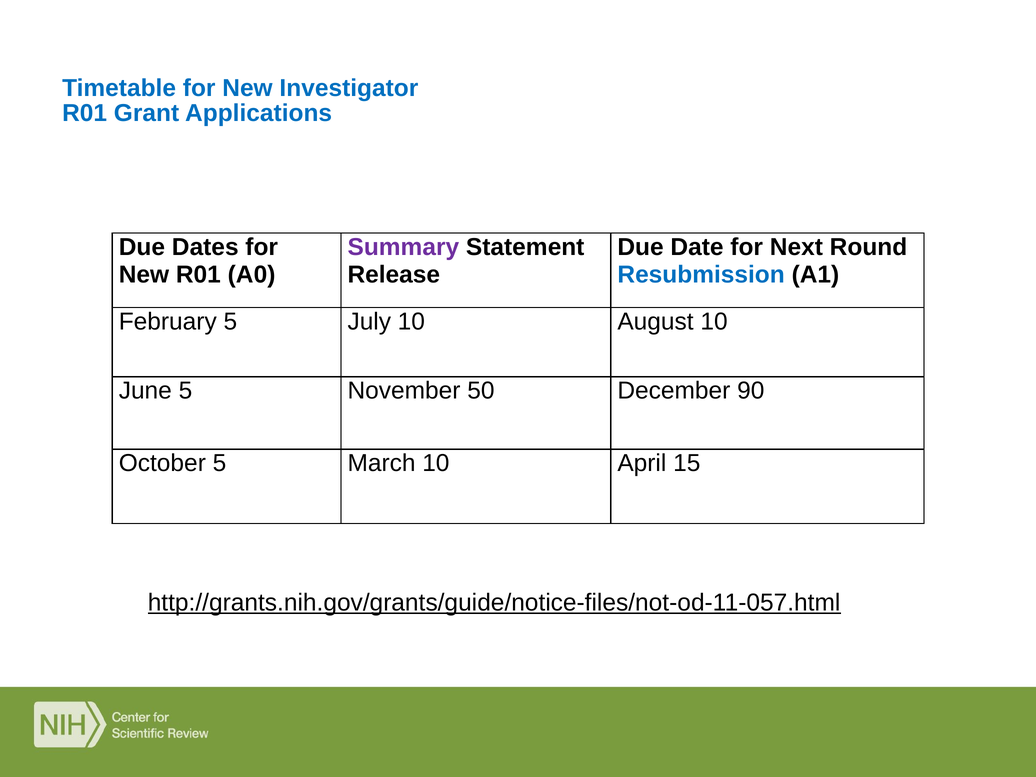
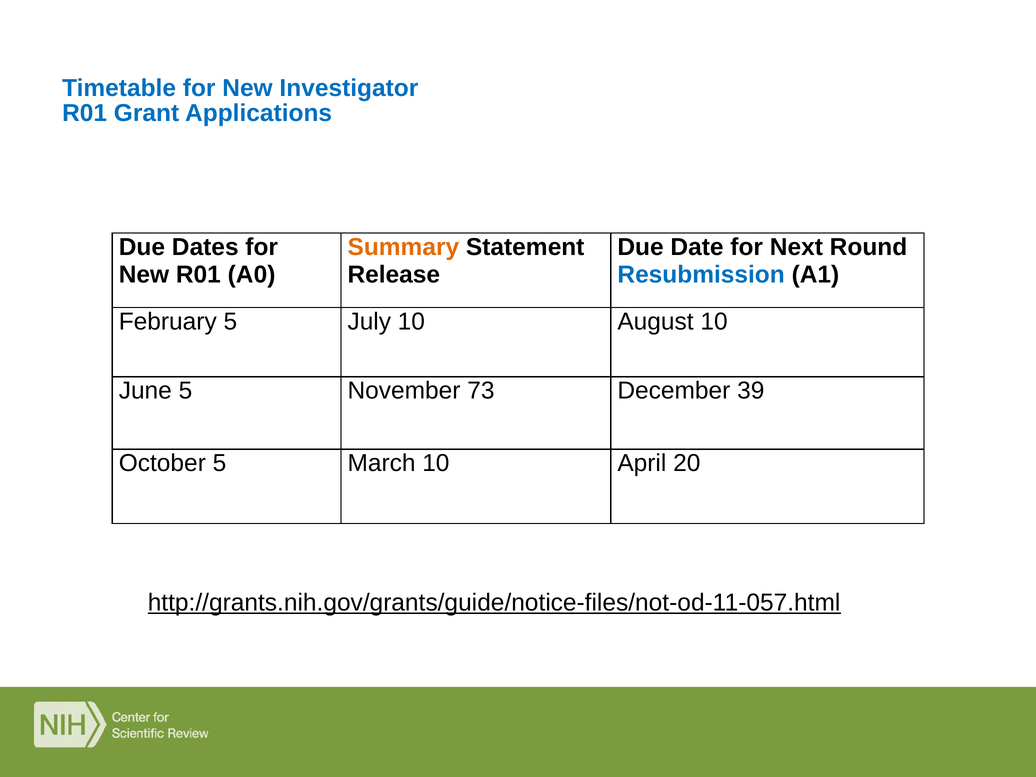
Summary colour: purple -> orange (403, 247)
50: 50 -> 73 (481, 391)
90: 90 -> 39 (751, 391)
15: 15 -> 20 (687, 463)
